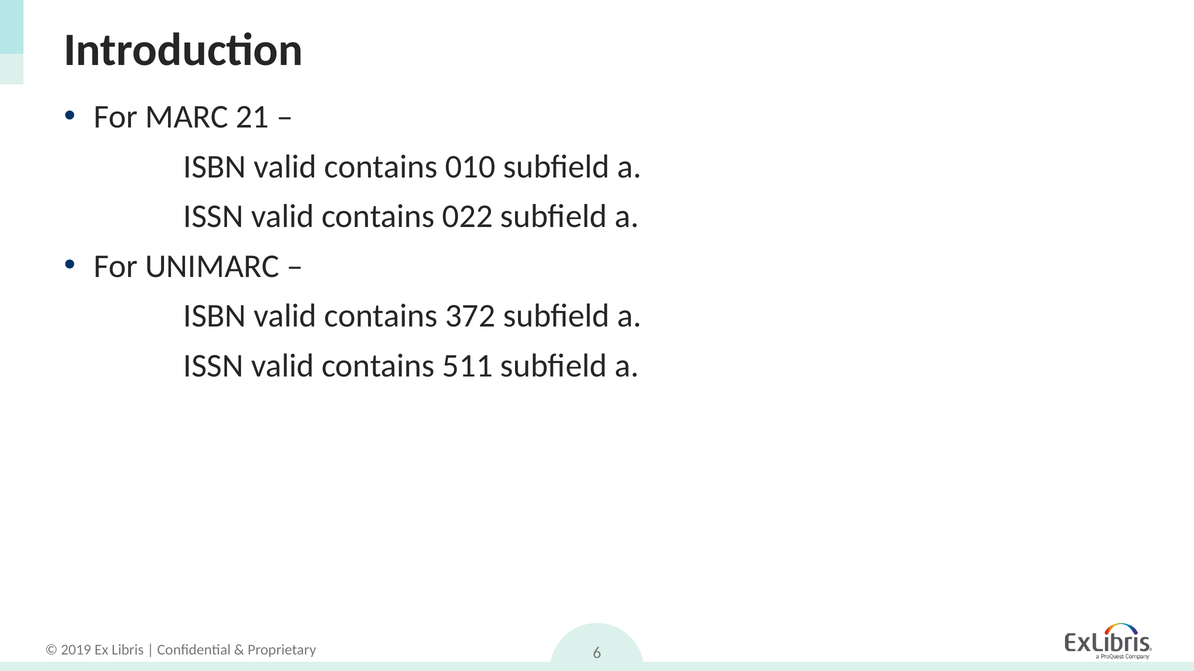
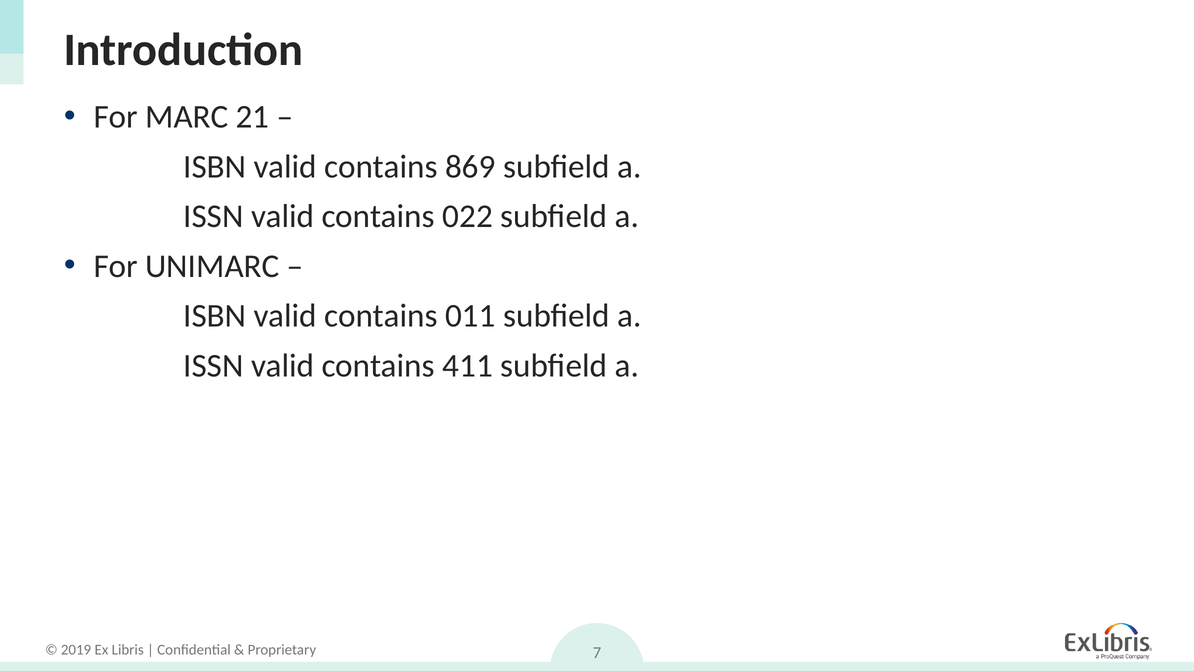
010: 010 -> 869 (470, 167)
372: 372 -> 011 (470, 316)
511: 511 -> 411 (468, 366)
6: 6 -> 7 (597, 653)
